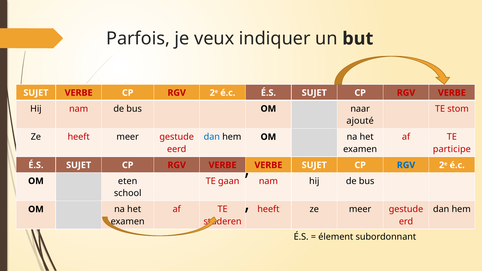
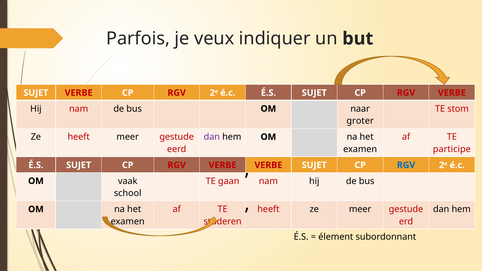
ajouté: ajouté -> groter (360, 121)
dan colour: blue -> purple (212, 137)
eten: eten -> vaak (128, 181)
